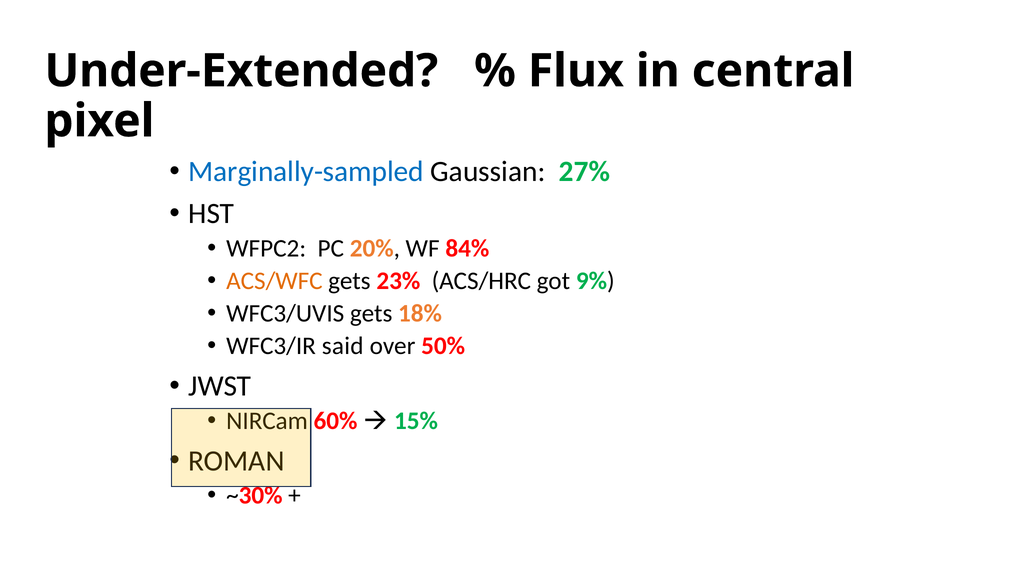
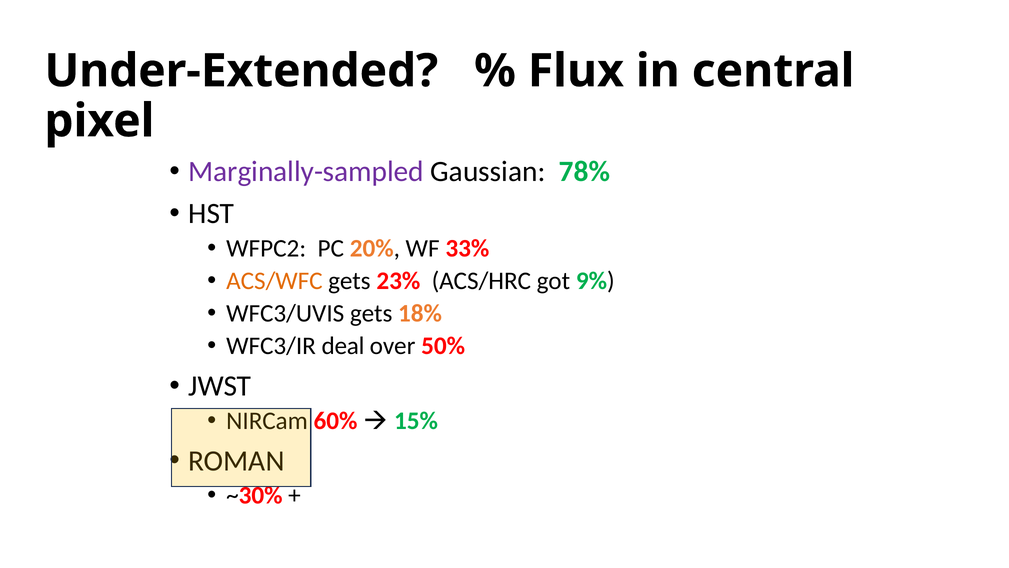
Marginally-sampled colour: blue -> purple (306, 171)
27%: 27% -> 78% (585, 171)
84%: 84% -> 33% (467, 248)
said: said -> deal (343, 346)
